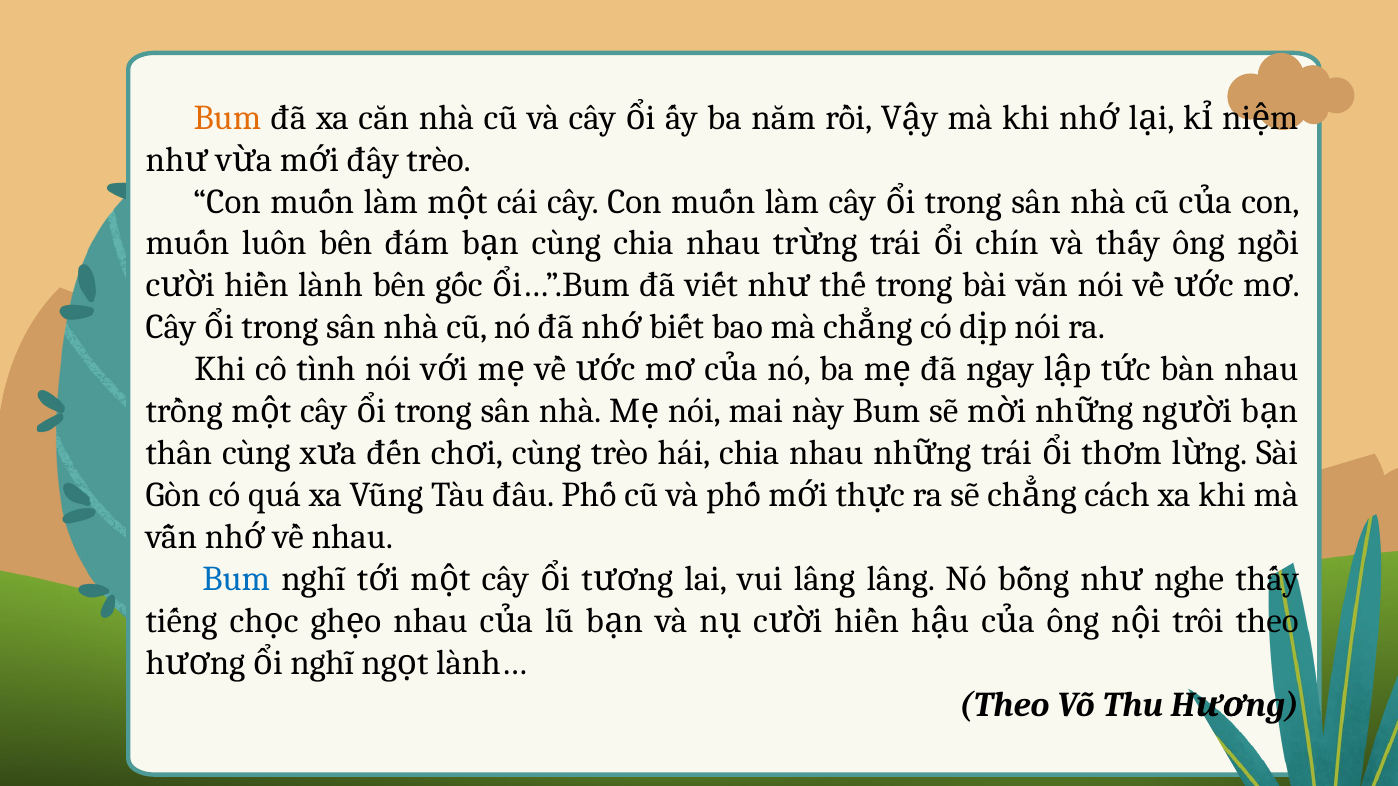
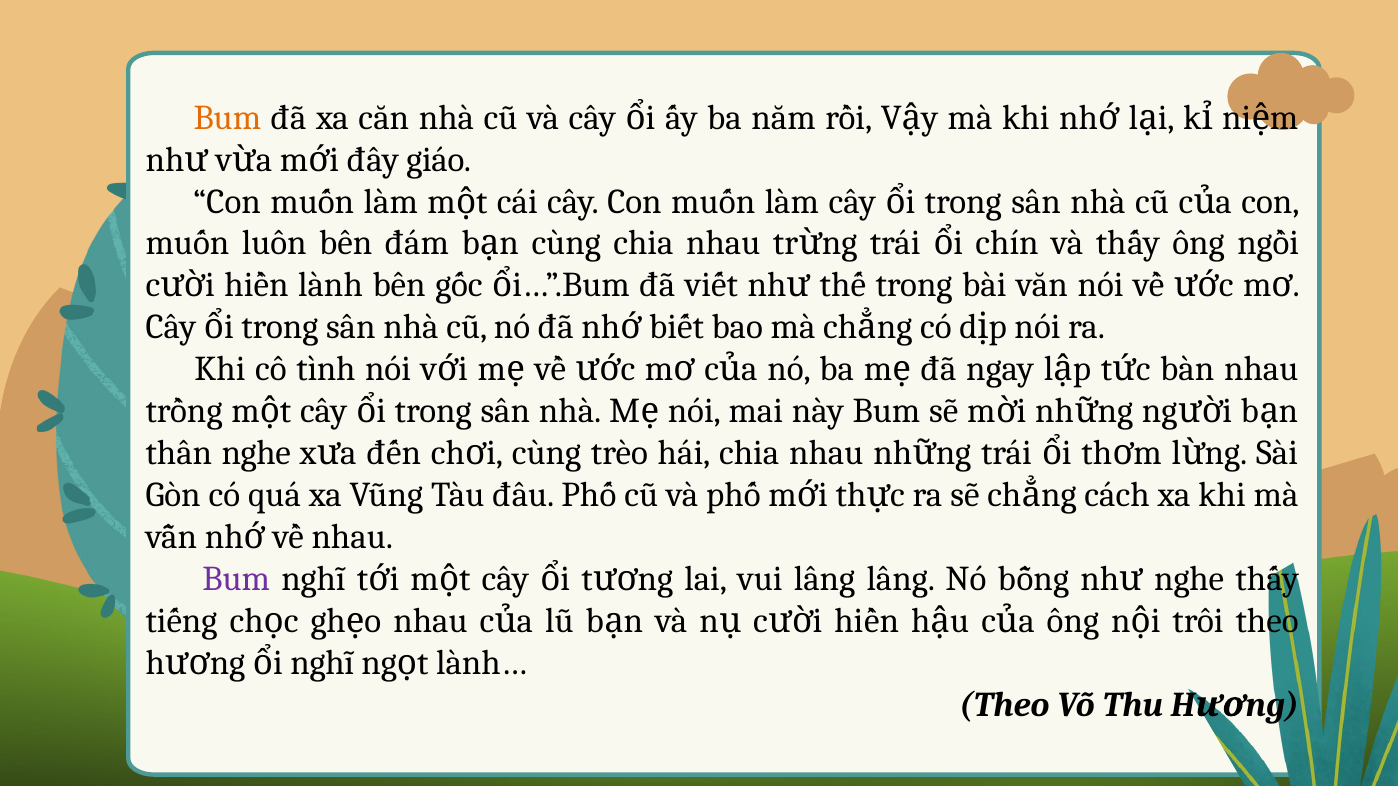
đây trèo: trèo -> giáo (439, 160)
thân cùng: cùng -> nghe (256, 453)
Bum colour: blue -> purple (236, 579)
